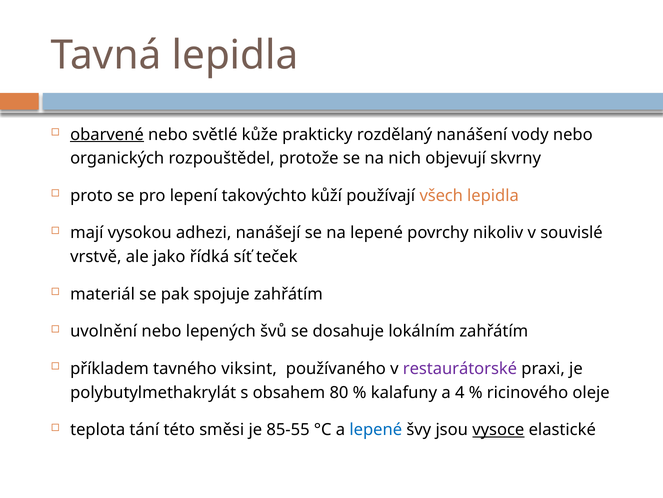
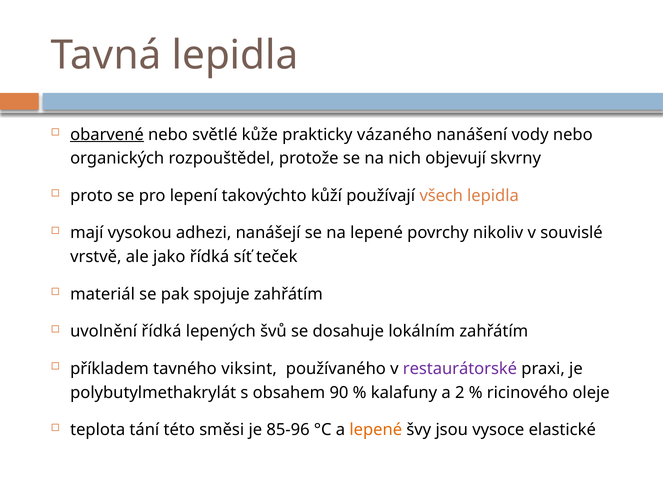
rozdělaný: rozdělaný -> vázaného (394, 134)
uvolnění nebo: nebo -> řídká (161, 331)
80: 80 -> 90 (339, 392)
4: 4 -> 2 (460, 392)
85-55: 85-55 -> 85-96 (288, 429)
lepené colour: blue -> orange (376, 429)
vysoce underline: present -> none (498, 429)
